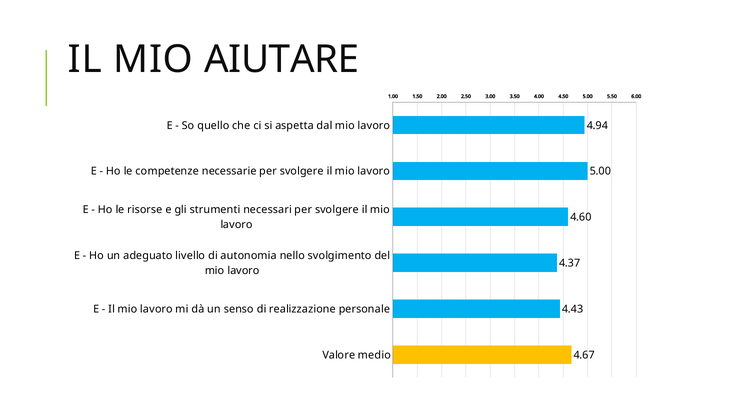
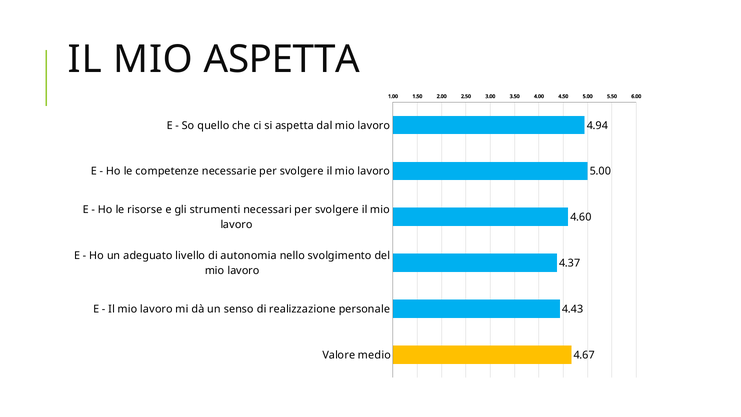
MIO AIUTARE: AIUTARE -> ASPETTA (282, 59)
